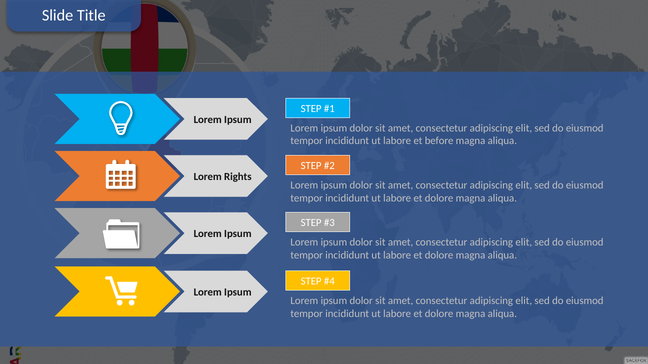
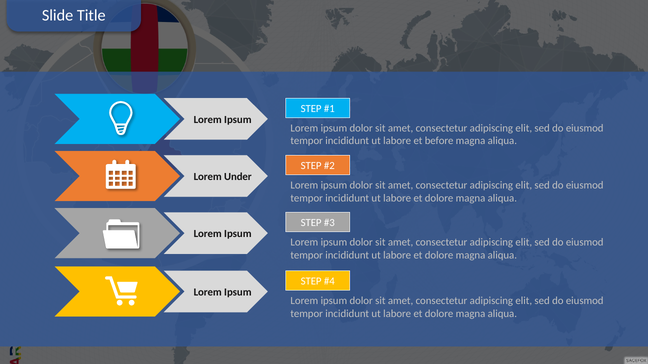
Rights: Rights -> Under (238, 177)
